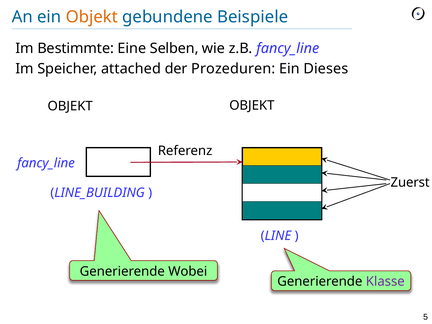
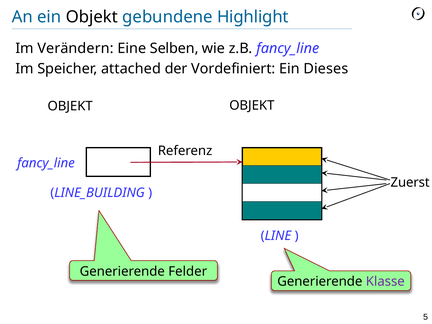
Objekt colour: orange -> black (92, 17)
Beispiele: Beispiele -> Highlight (253, 17)
Bestimmte: Bestimmte -> Verändern (76, 48)
Prozeduren: Prozeduren -> Vordefiniert (233, 69)
Wobei: Wobei -> Felder (188, 271)
